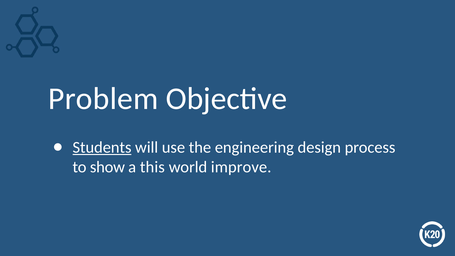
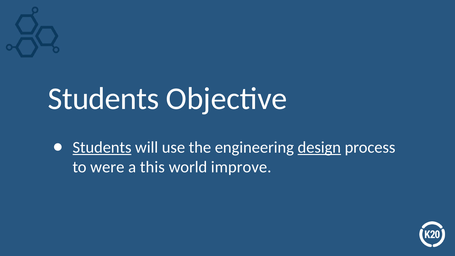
Problem: Problem -> Students (104, 99)
design underline: none -> present (319, 147)
show: show -> were (107, 167)
